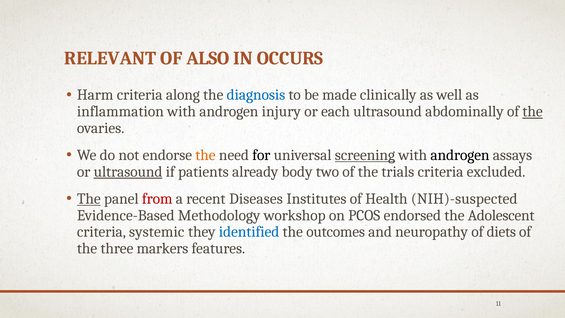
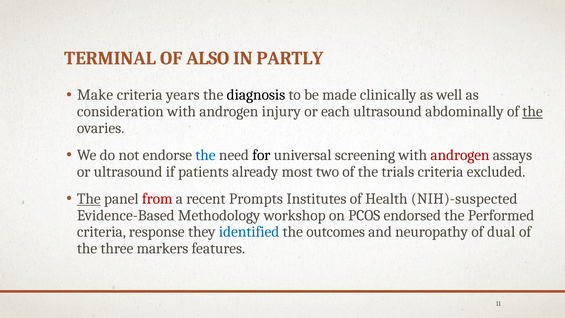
RELEVANT: RELEVANT -> TERMINAL (110, 58)
OCCURS: OCCURS -> PARTLY (290, 58)
Harm: Harm -> Make (95, 95)
along: along -> years (183, 95)
diagnosis colour: blue -> black (256, 95)
inflammation: inflammation -> consideration (120, 111)
the colour: orange -> blue (205, 155)
screening underline: present -> none (365, 155)
androgen colour: black -> red (460, 155)
ultrasound underline: present -> none (128, 172)
body: body -> most (297, 172)
Diseases: Diseases -> Prompts (256, 199)
Adolescent: Adolescent -> Performed (501, 215)
systemic: systemic -> response (157, 232)
diets: diets -> dual (501, 232)
